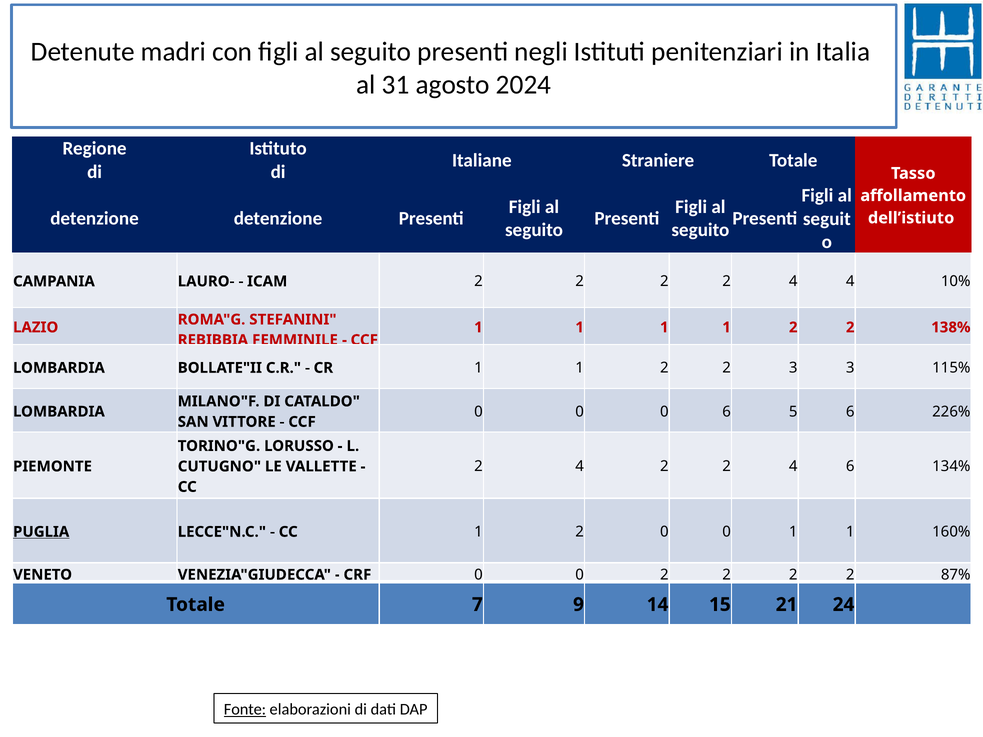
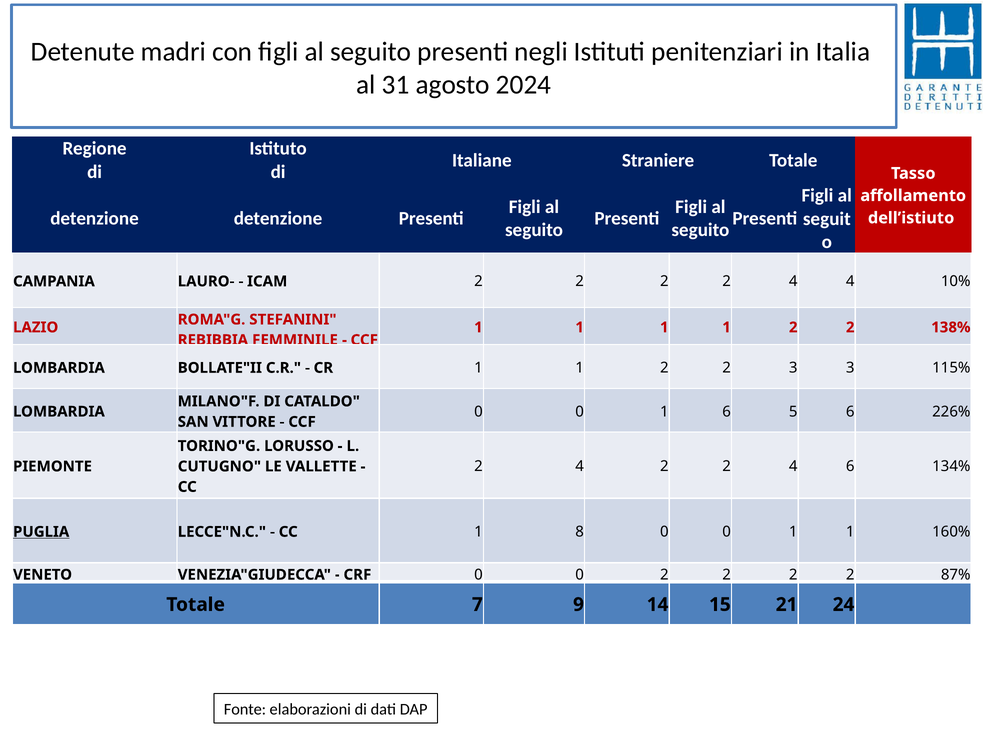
0: 0 -> 1 (664, 412)
CC 1 2: 2 -> 8 (580, 532)
Fonte underline: present -> none (245, 710)
